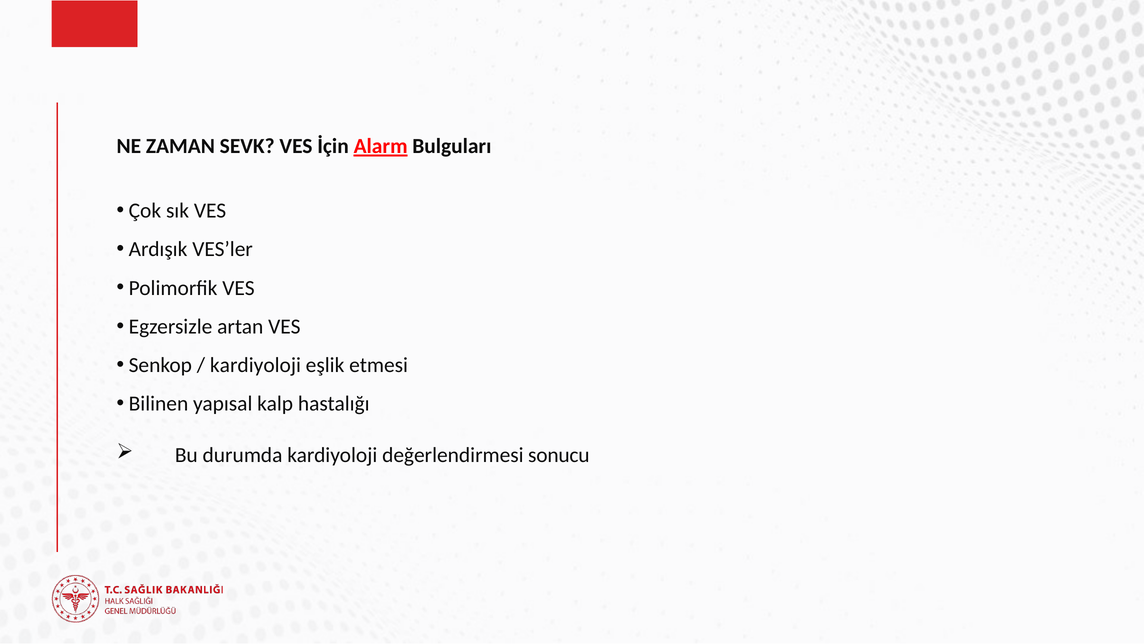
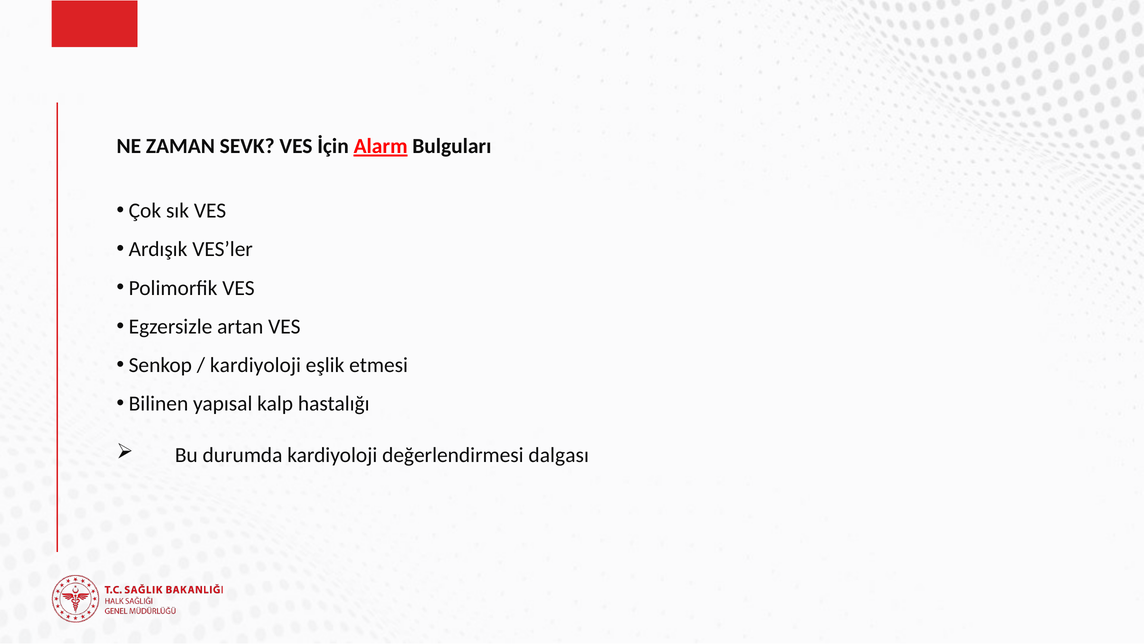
sonucu: sonucu -> dalgası (559, 455)
